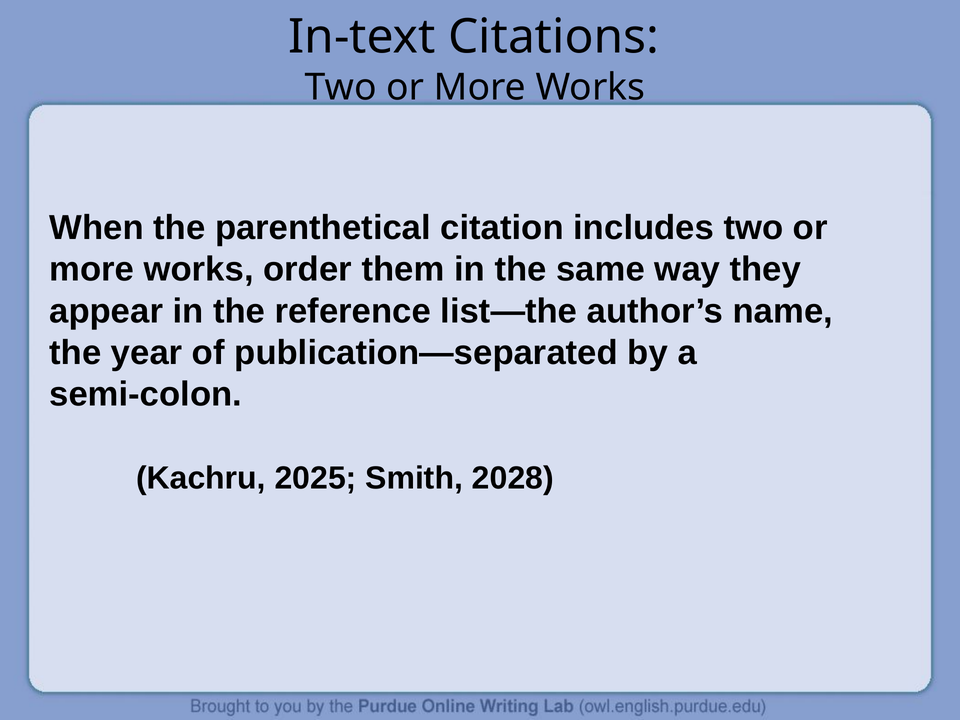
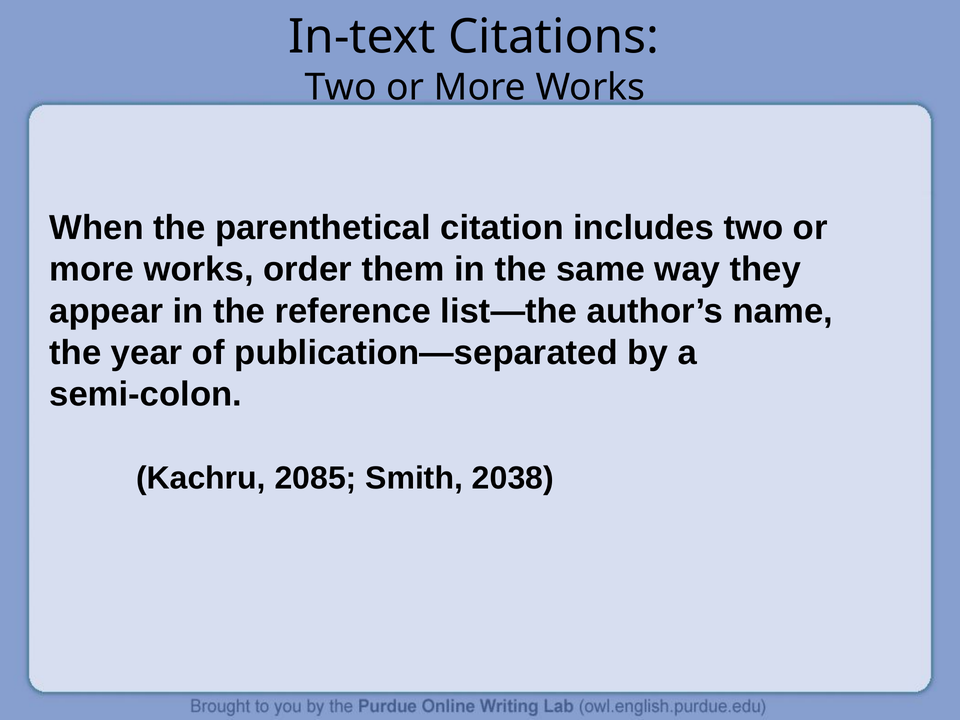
2025: 2025 -> 2085 (316, 478)
2028: 2028 -> 2038 (513, 478)
